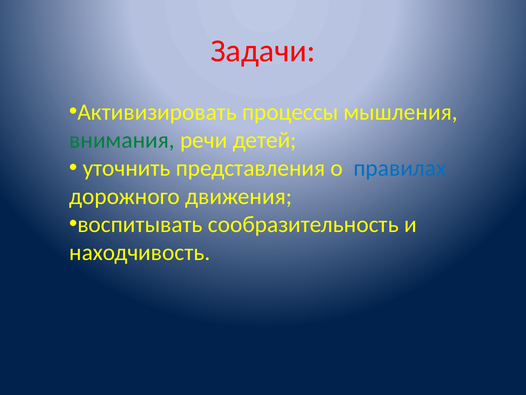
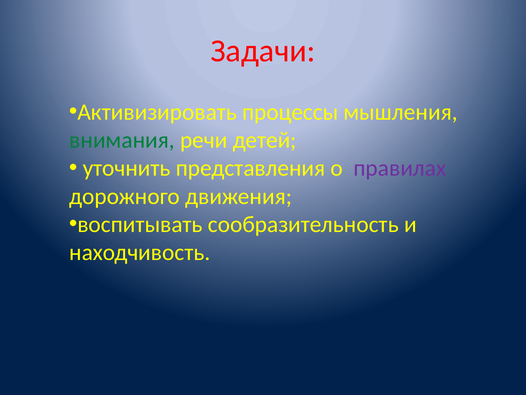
правилах colour: blue -> purple (400, 168)
